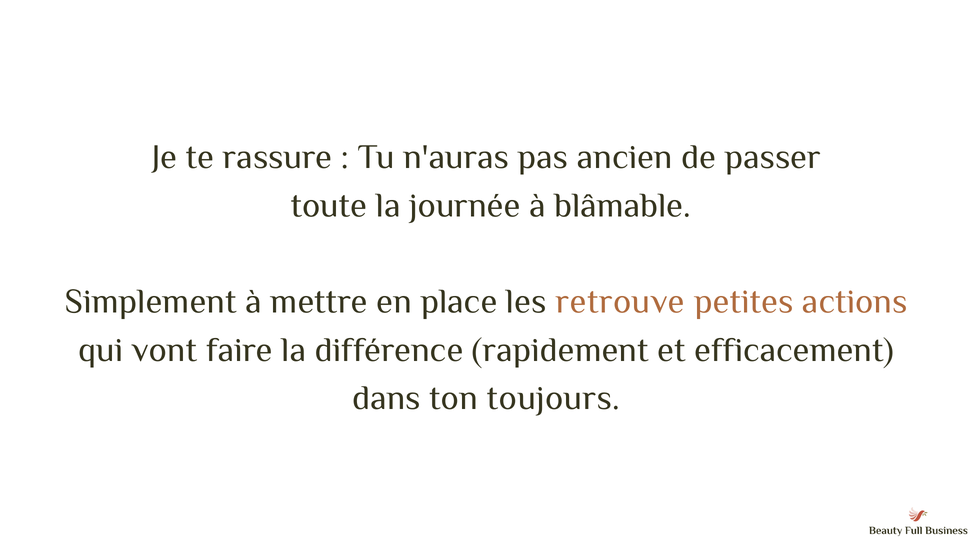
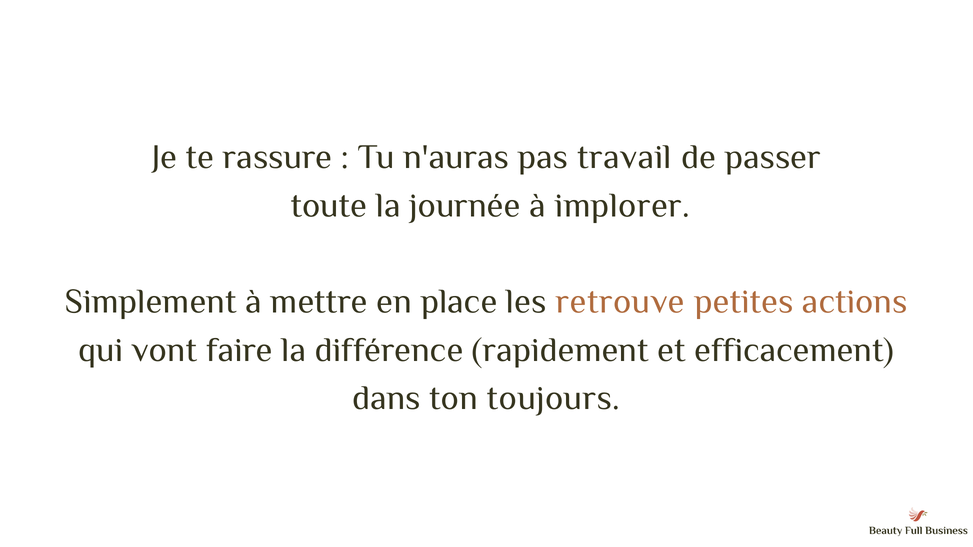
ancien: ancien -> travail (625, 157)
blâmable: blâmable -> implorer (622, 205)
